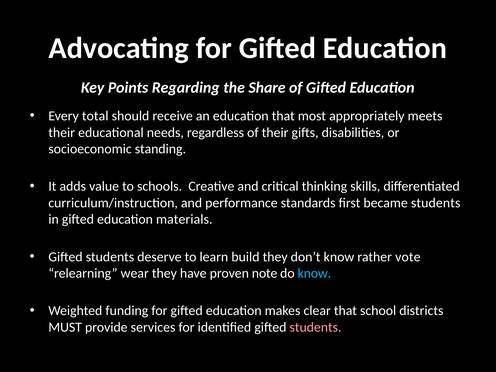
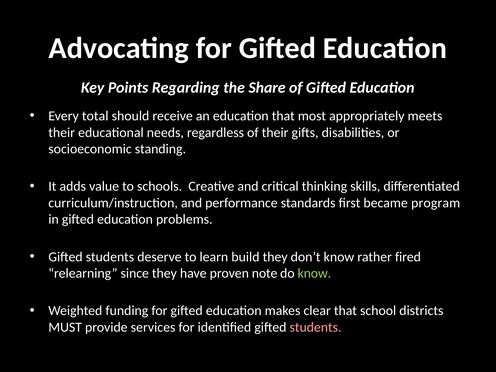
became students: students -> program (436, 203)
materials: materials -> problems (184, 219)
vote: vote -> fired (408, 257)
wear: wear -> since (135, 273)
know colour: light blue -> light green (314, 273)
